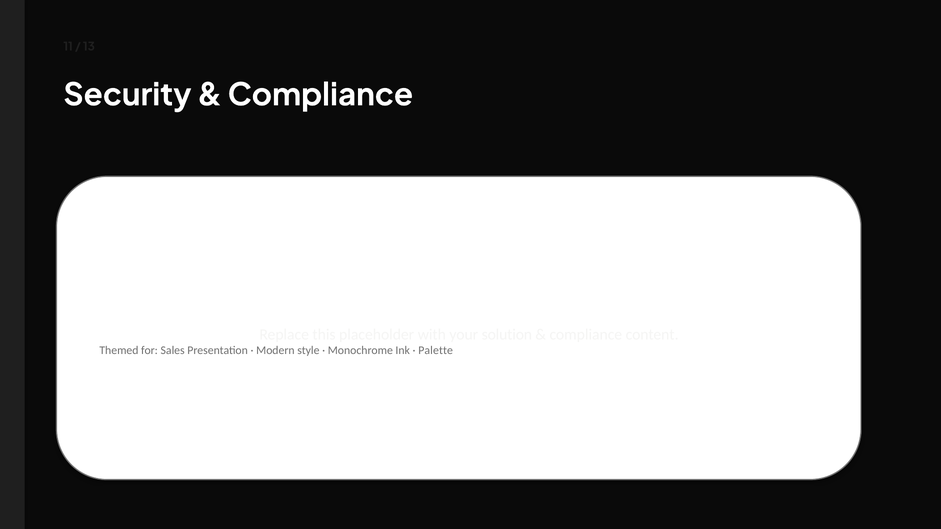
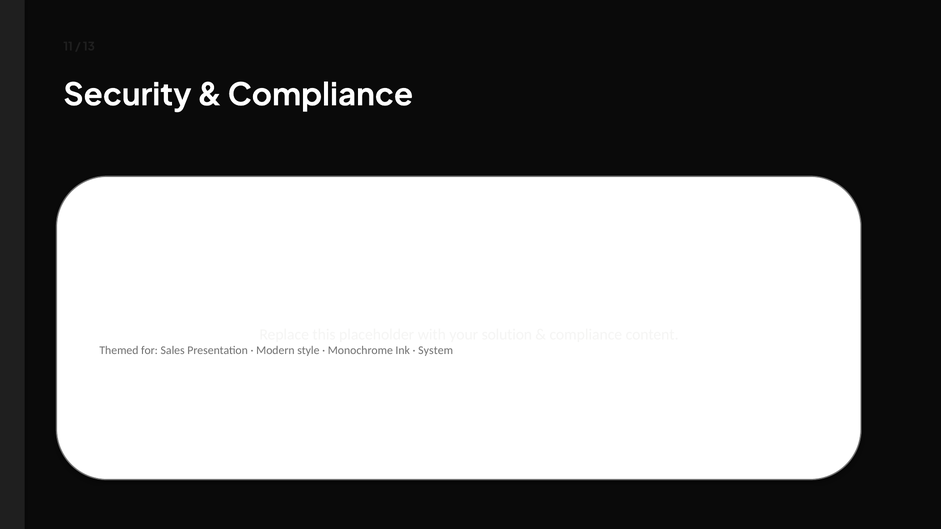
Palette: Palette -> System (436, 351)
